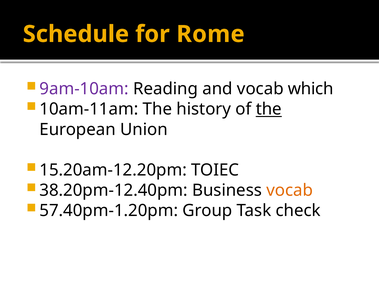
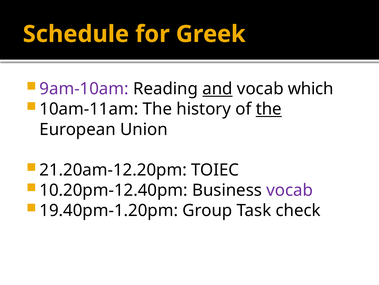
Rome: Rome -> Greek (211, 34)
and underline: none -> present (217, 89)
15.20am-12.20pm: 15.20am-12.20pm -> 21.20am-12.20pm (113, 170)
38.20pm-12.40pm: 38.20pm-12.40pm -> 10.20pm-12.40pm (114, 190)
vocab colour: orange -> purple (290, 190)
57.40pm-1.20pm: 57.40pm-1.20pm -> 19.40pm-1.20pm (109, 210)
